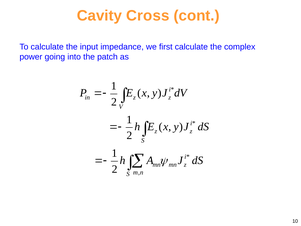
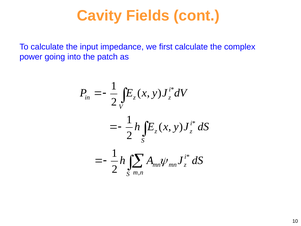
Cross: Cross -> Fields (148, 16)
